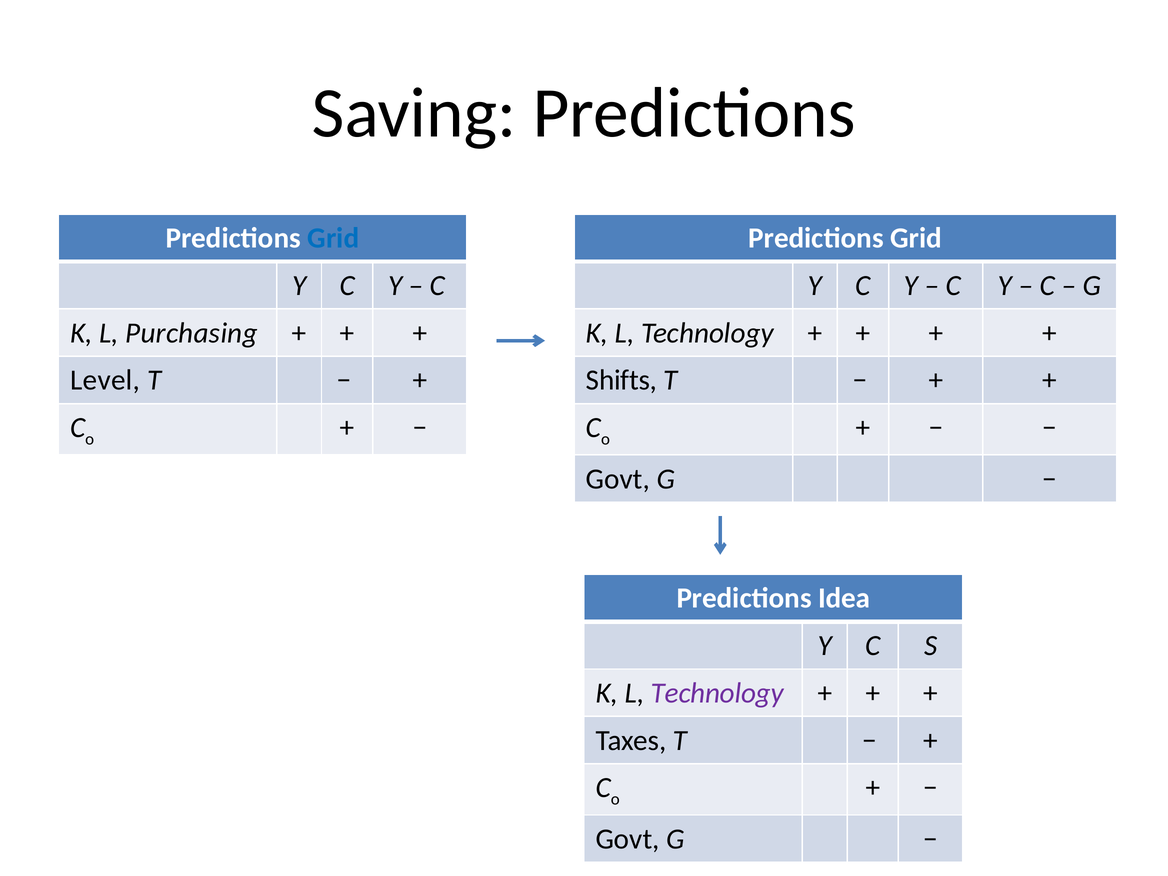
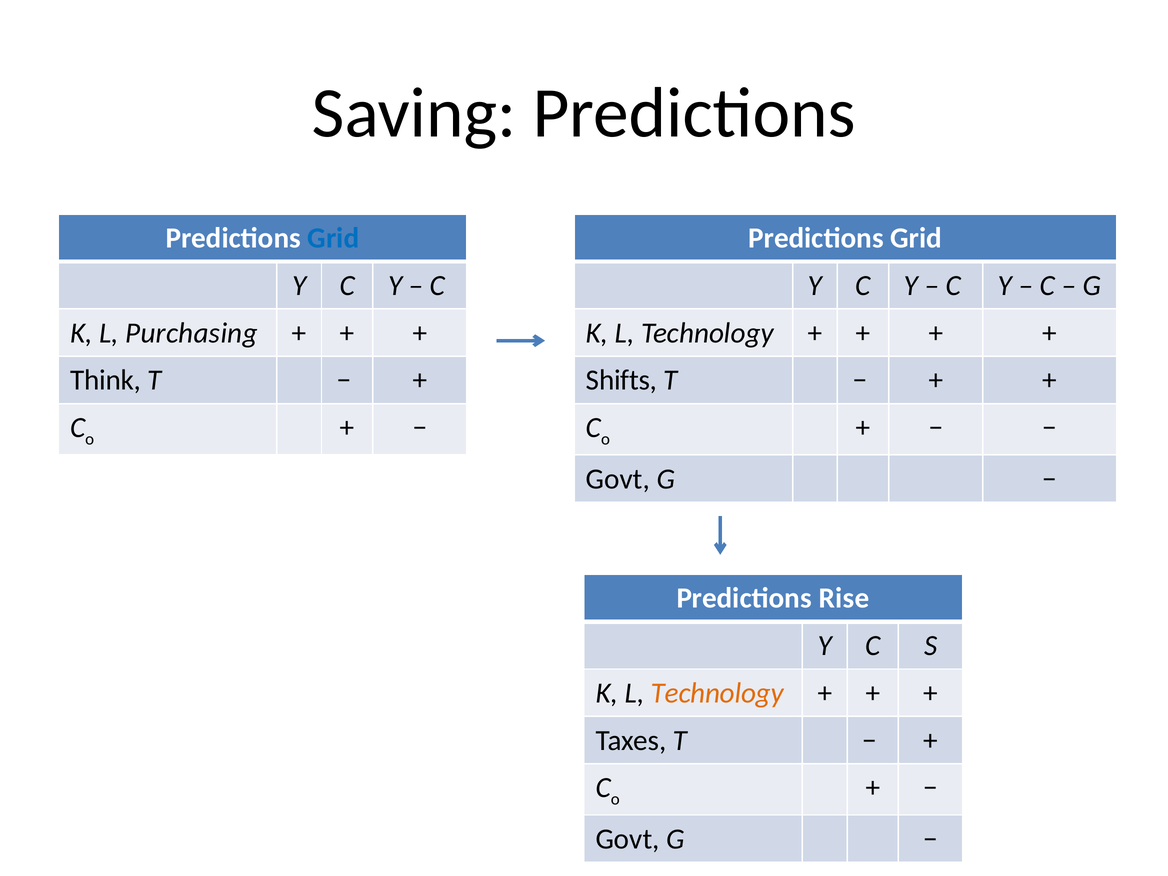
Level: Level -> Think (106, 380)
Idea: Idea -> Rise (844, 598)
Technology colour: purple -> orange (717, 693)
